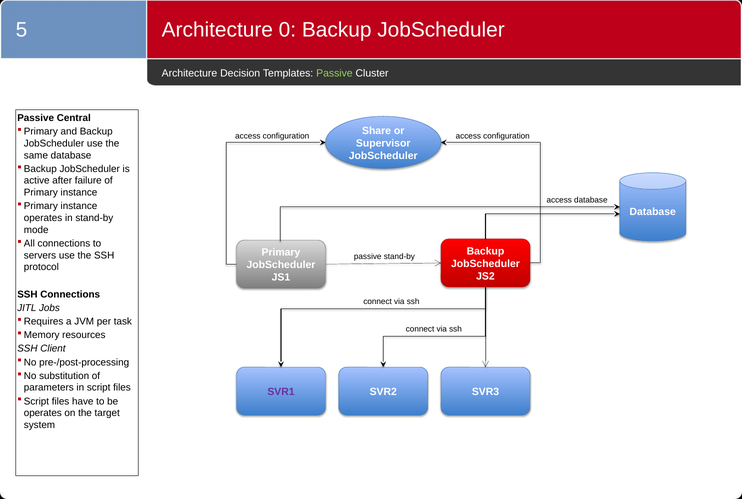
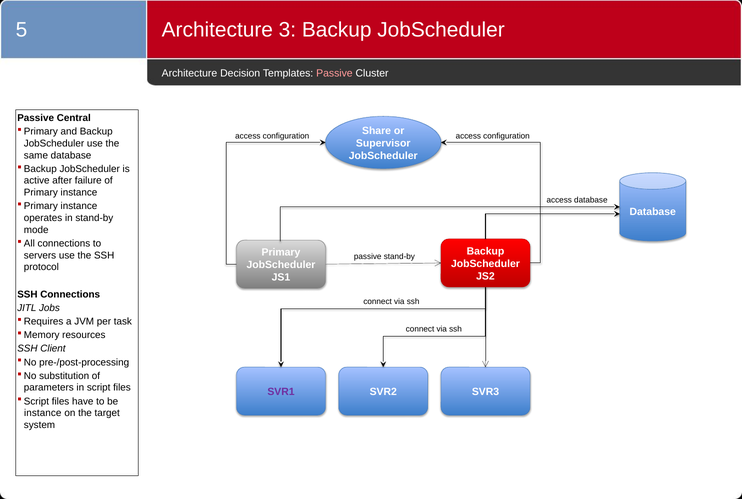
0: 0 -> 3 (287, 30)
Passive colour: light green -> pink (334, 73)
operates: operates -> instance (43, 413)
